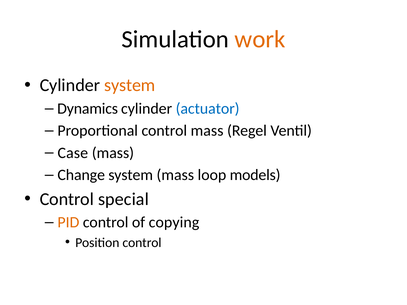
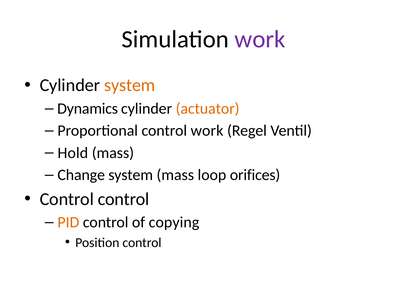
work colour: orange -> purple (260, 39)
actuator colour: blue -> orange (208, 109)
control mass: mass -> work (207, 131)
Case: Case -> Hold (73, 153)
models: models -> orifices (255, 175)
Control special: special -> control (124, 199)
